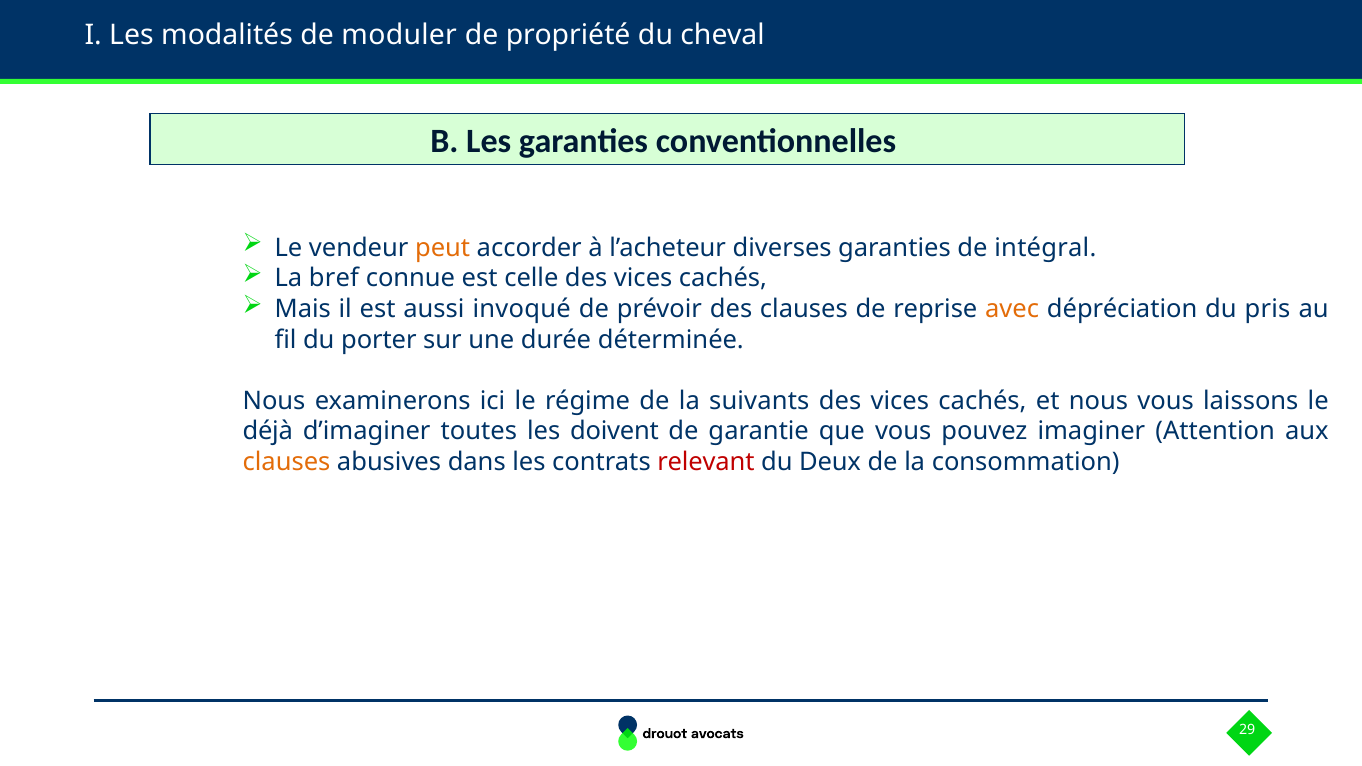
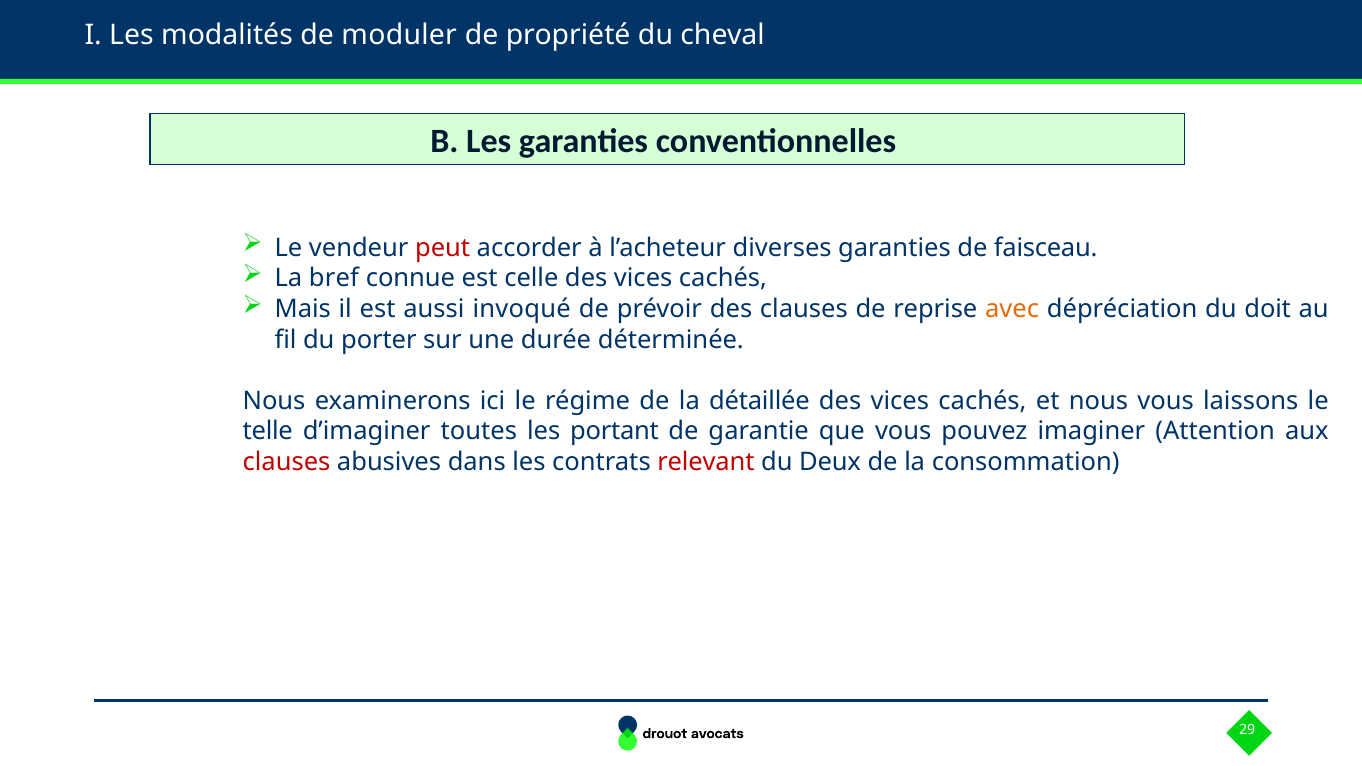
peut colour: orange -> red (443, 248)
intégral: intégral -> faisceau (1046, 248)
pris: pris -> doit (1268, 309)
suivants: suivants -> détaillée (759, 401)
déjà: déjà -> telle (268, 432)
doivent: doivent -> portant (615, 432)
clauses colour: orange -> red (287, 462)
